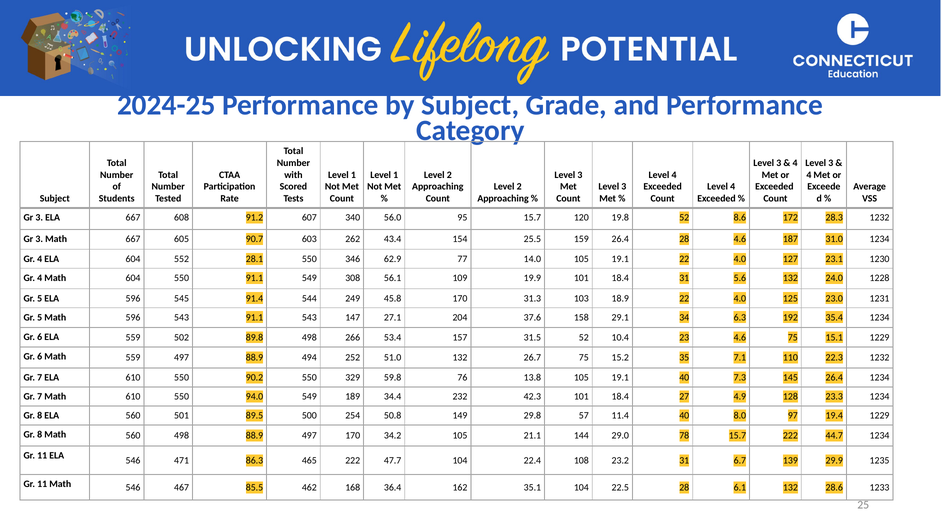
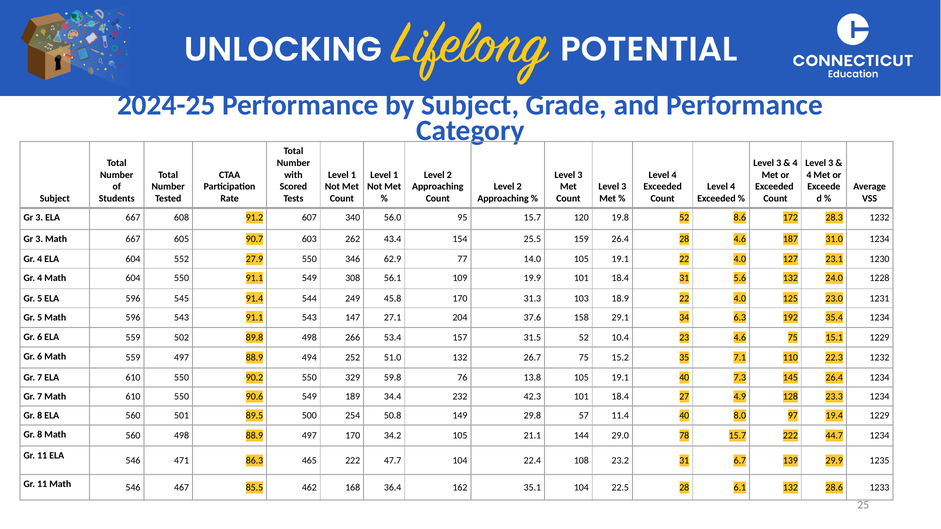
28.1: 28.1 -> 27.9 (255, 259)
94.0: 94.0 -> 90.6 (255, 397)
